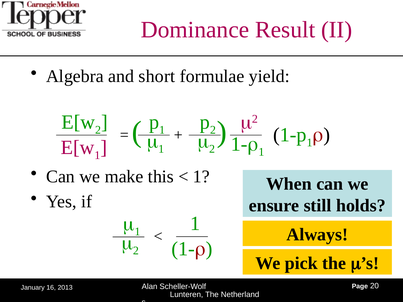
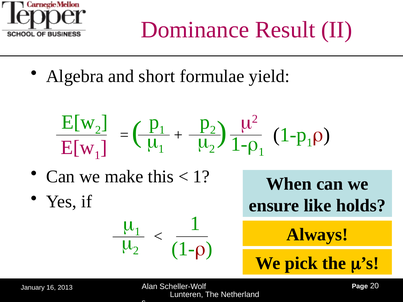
still: still -> like (318, 206)
